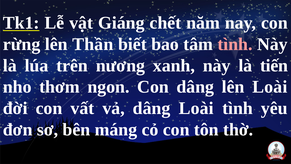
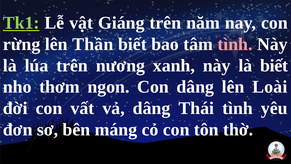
Tk1 colour: white -> light green (21, 23)
Giáng chết: chết -> trên (165, 23)
là tiến: tiến -> biết (274, 65)
dâng Loài: Loài -> Thái (196, 108)
